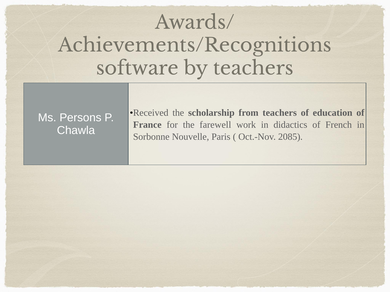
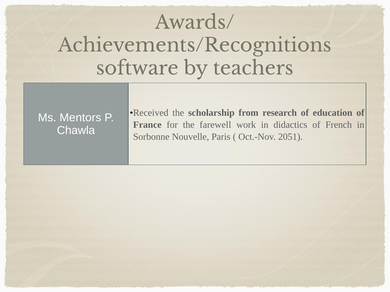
from teachers: teachers -> research (280, 113)
Persons: Persons -> Mentors (80, 118)
2085: 2085 -> 2051 (290, 137)
